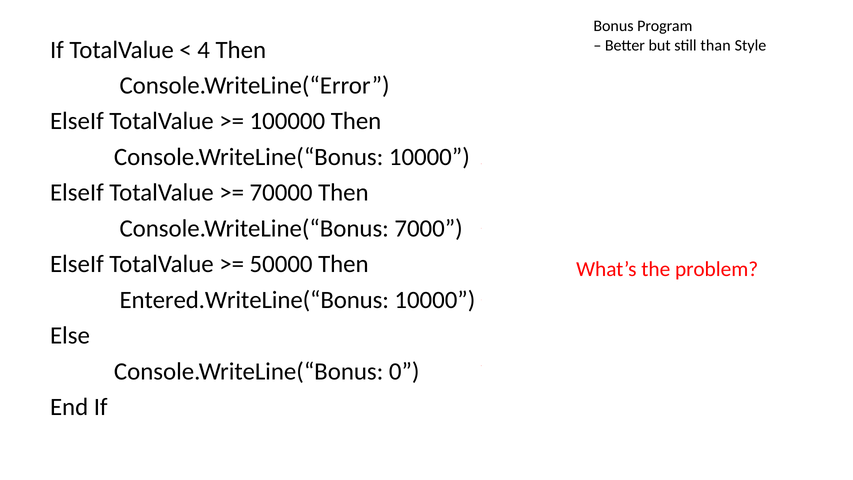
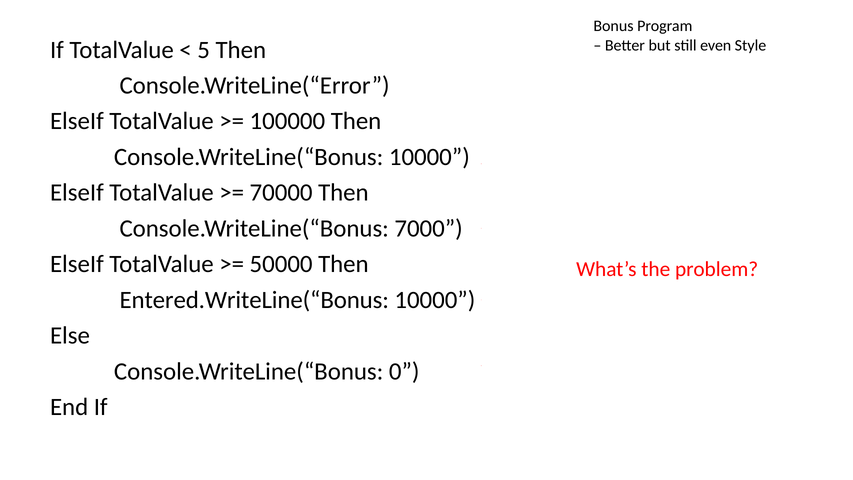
than: than -> even (716, 45)
4: 4 -> 5 (204, 50)
